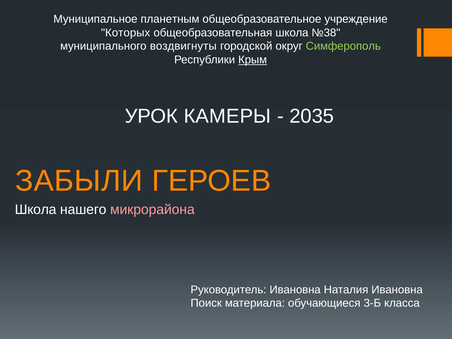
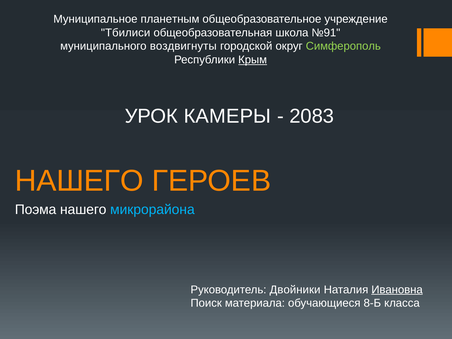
Которых: Которых -> Тбилиси (126, 33)
№38: №38 -> №91 (326, 33)
2035: 2035 -> 2083 (312, 116)
ЗАБЫЛИ: ЗАБЫЛИ -> НАШЕГО (79, 181)
Школа: Школа -> Поэма (36, 209)
микрорайона colour: pink -> light blue (152, 209)
Руководитель Ивановна: Ивановна -> Двойники (295, 290)
Ивановна underline: none -> present (397, 290)
3-Б: 3-Б -> 8-Б (372, 303)
